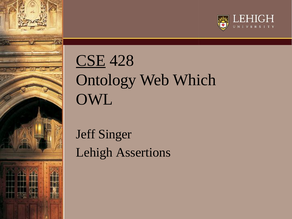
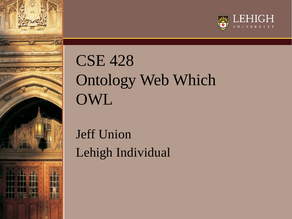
CSE underline: present -> none (91, 60)
Singer: Singer -> Union (115, 134)
Assertions: Assertions -> Individual (143, 152)
